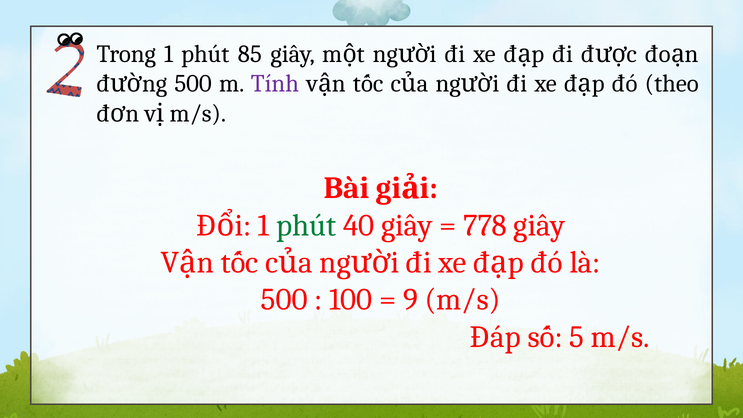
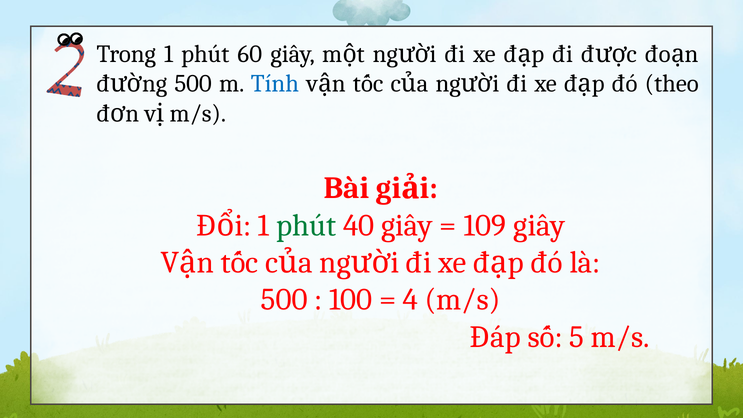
85: 85 -> 60 (250, 54)
Tính colour: purple -> blue (275, 84)
778: 778 -> 109 (485, 225)
9: 9 -> 4 (411, 300)
